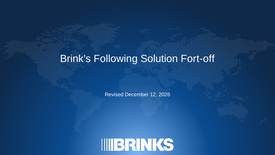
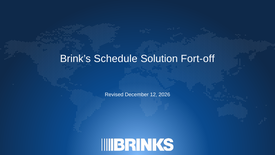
Following: Following -> Schedule (116, 58)
